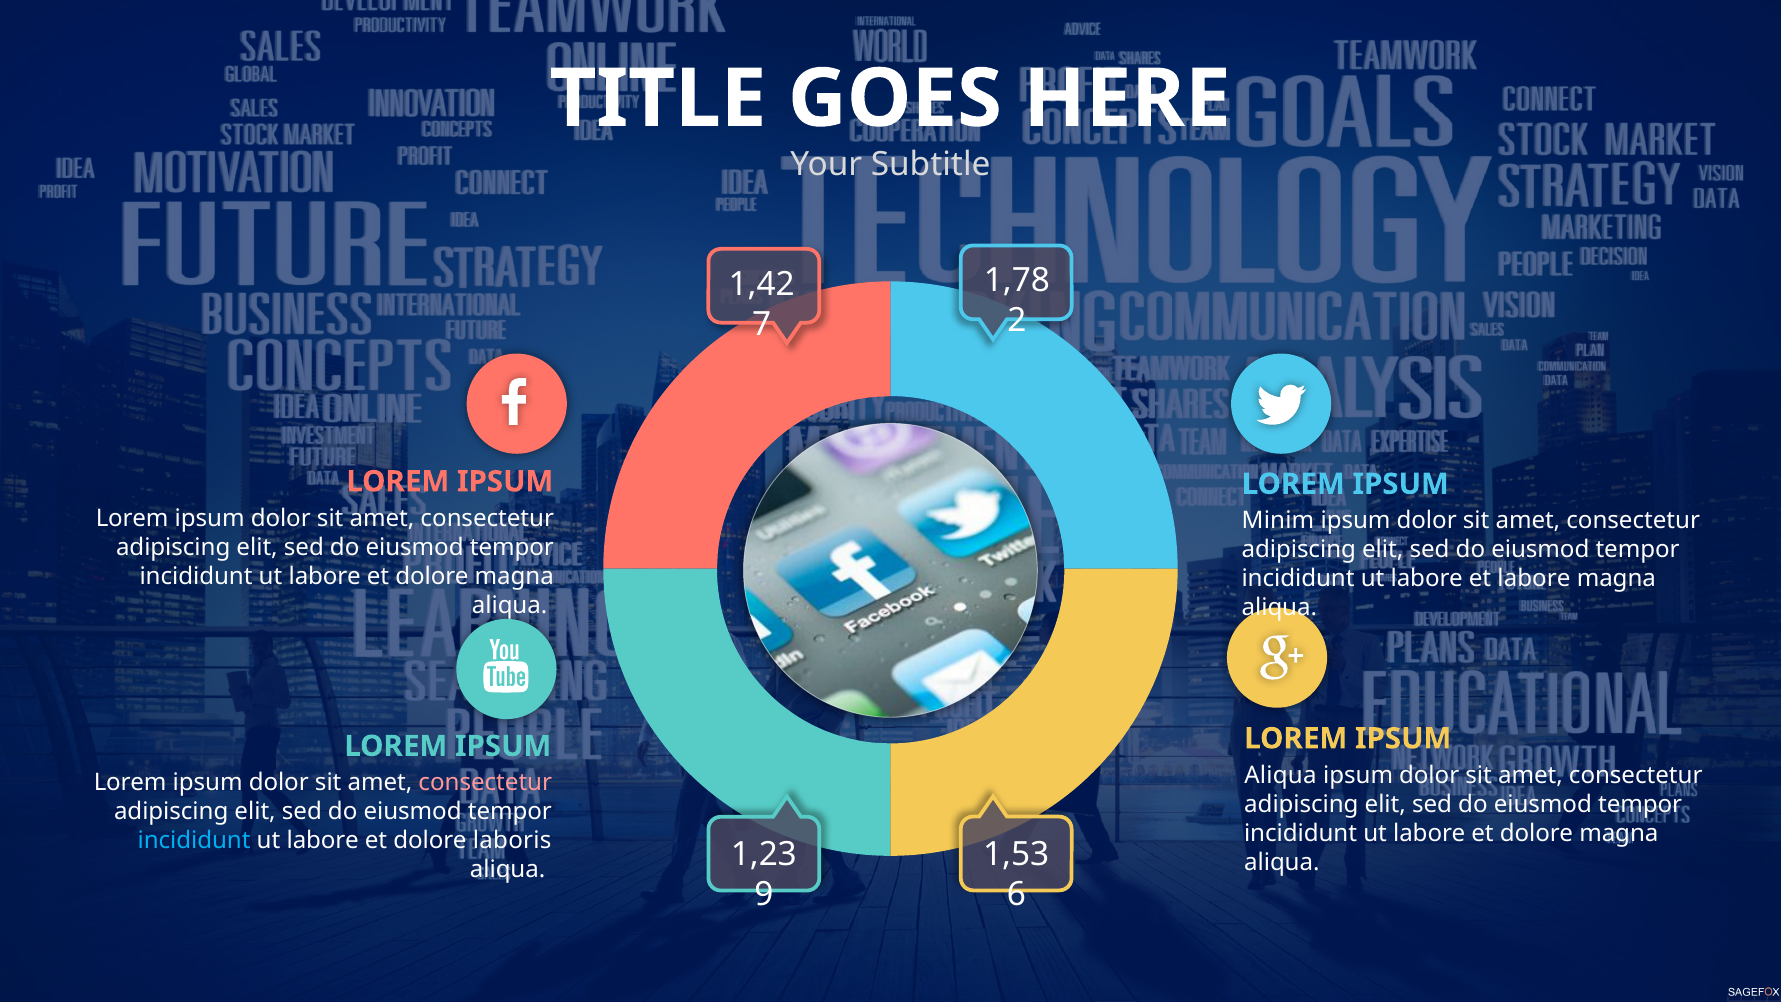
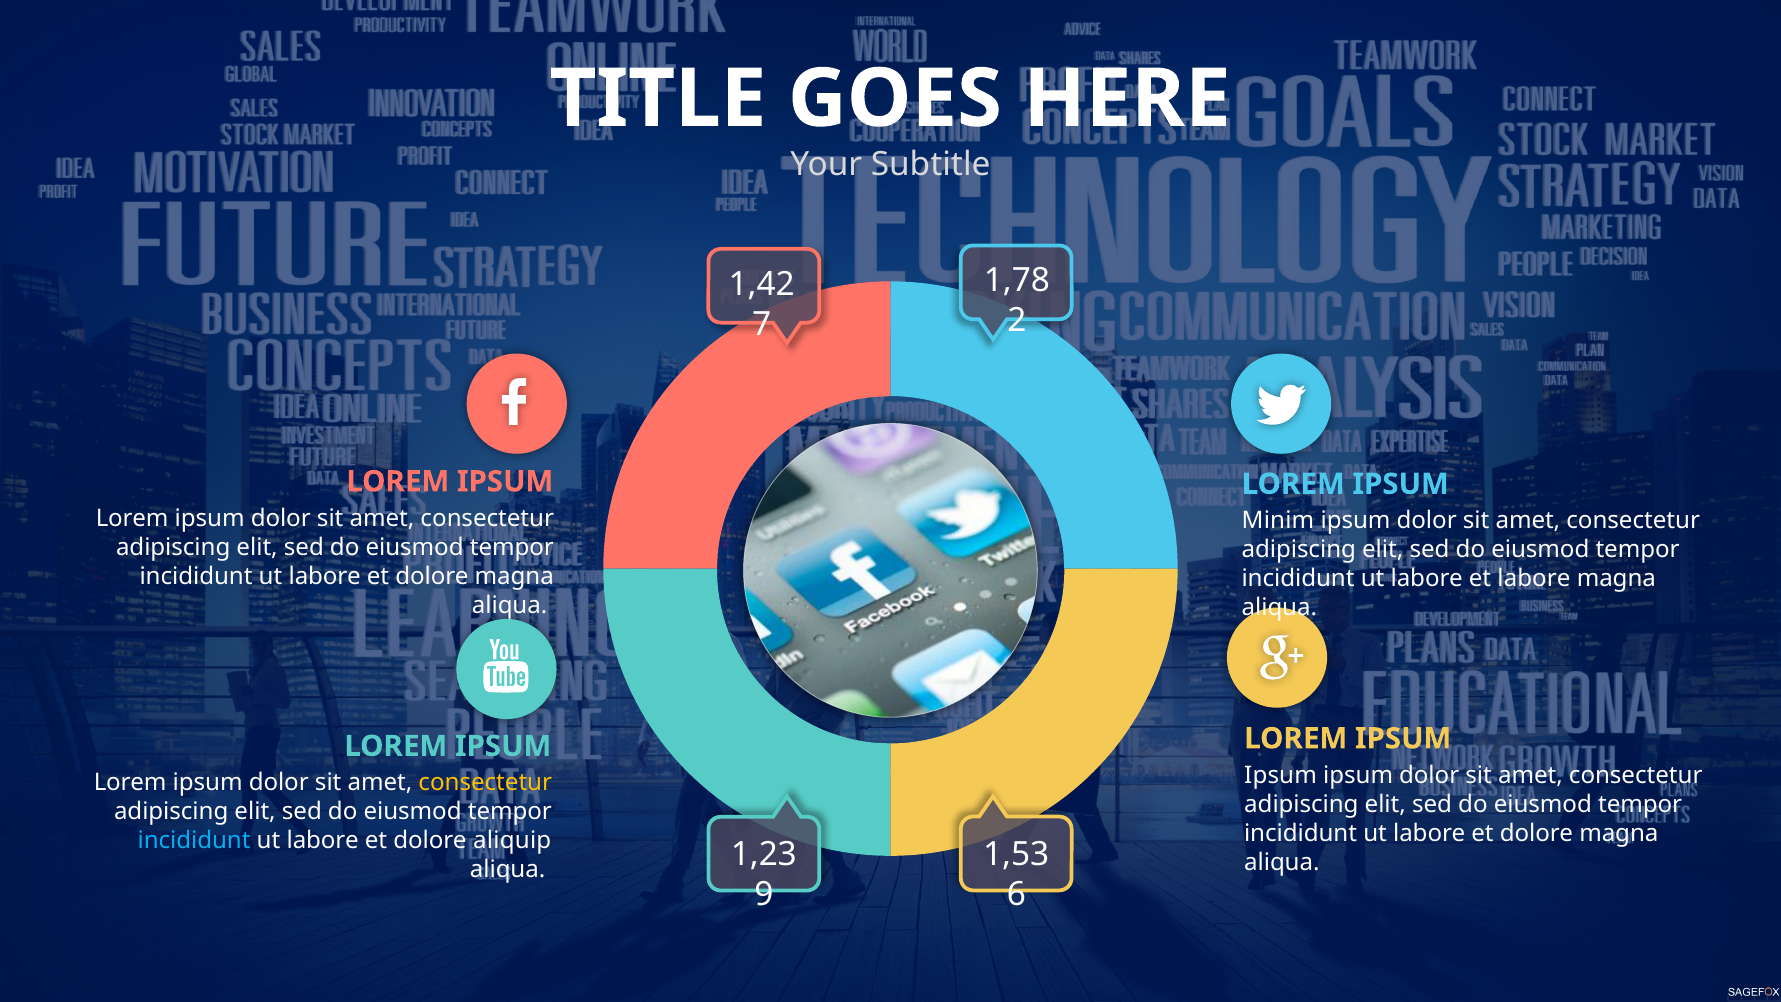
Aliqua: Aliqua -> Ipsum (1281, 775)
consectetur colour: pink -> yellow (485, 783)
laboris: laboris -> aliquip (512, 841)
